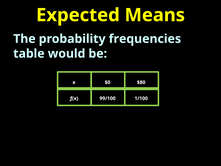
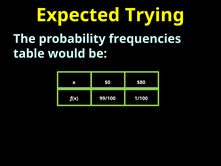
Means: Means -> Trying (155, 15)
